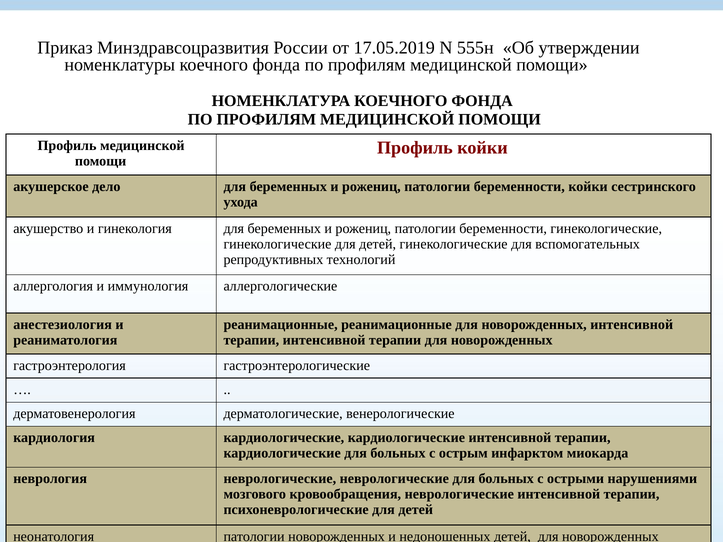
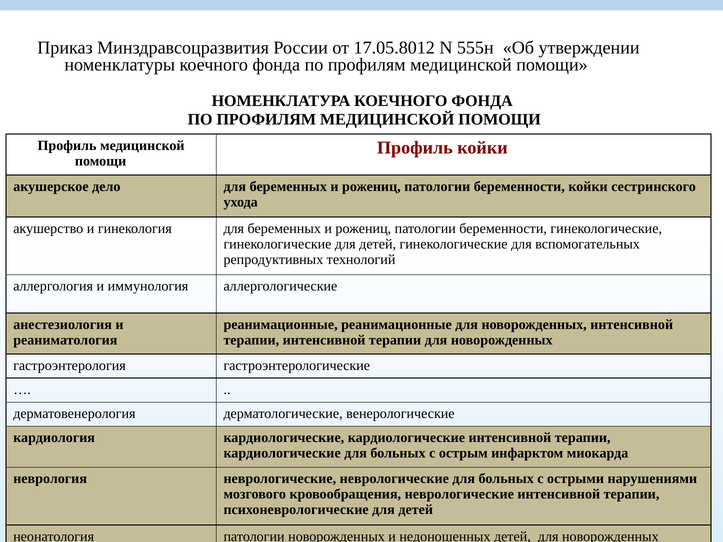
17.05.2019: 17.05.2019 -> 17.05.8012 (394, 48)
